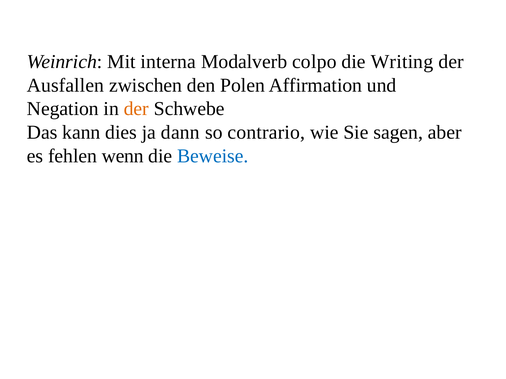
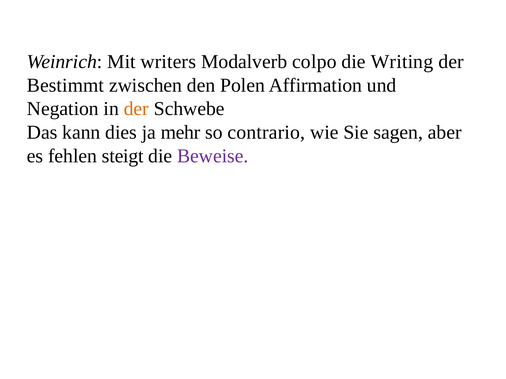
interna: interna -> writers (168, 62)
Ausfallen: Ausfallen -> Bestimmt (65, 85)
dann: dann -> mehr (181, 133)
wenn: wenn -> steigt (123, 156)
Beweise colour: blue -> purple (213, 156)
